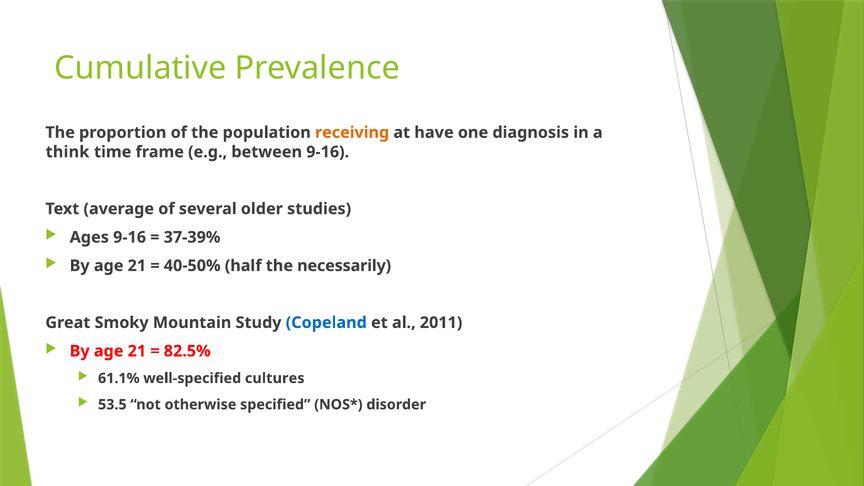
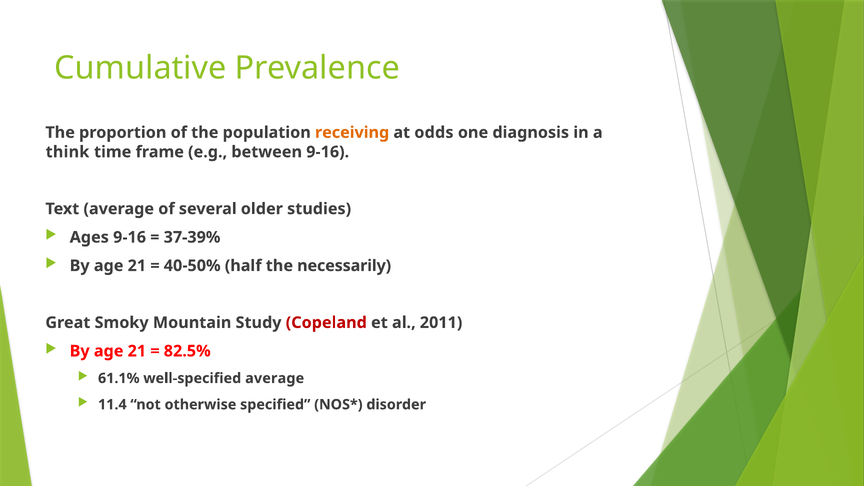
have: have -> odds (434, 133)
Copeland colour: blue -> red (326, 323)
well-specified cultures: cultures -> average (275, 378)
53.5: 53.5 -> 11.4 (112, 405)
